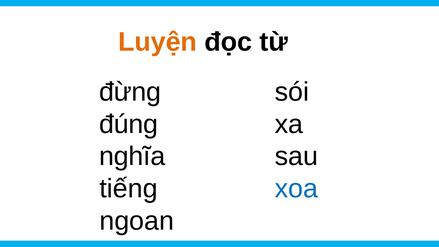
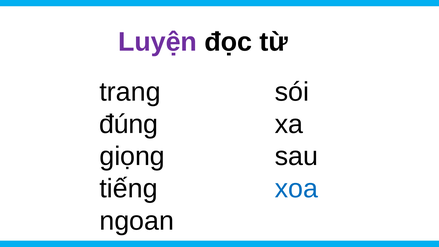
Luyện colour: orange -> purple (158, 42)
đừng: đừng -> trang (130, 92)
nghĩa: nghĩa -> giọng (132, 156)
